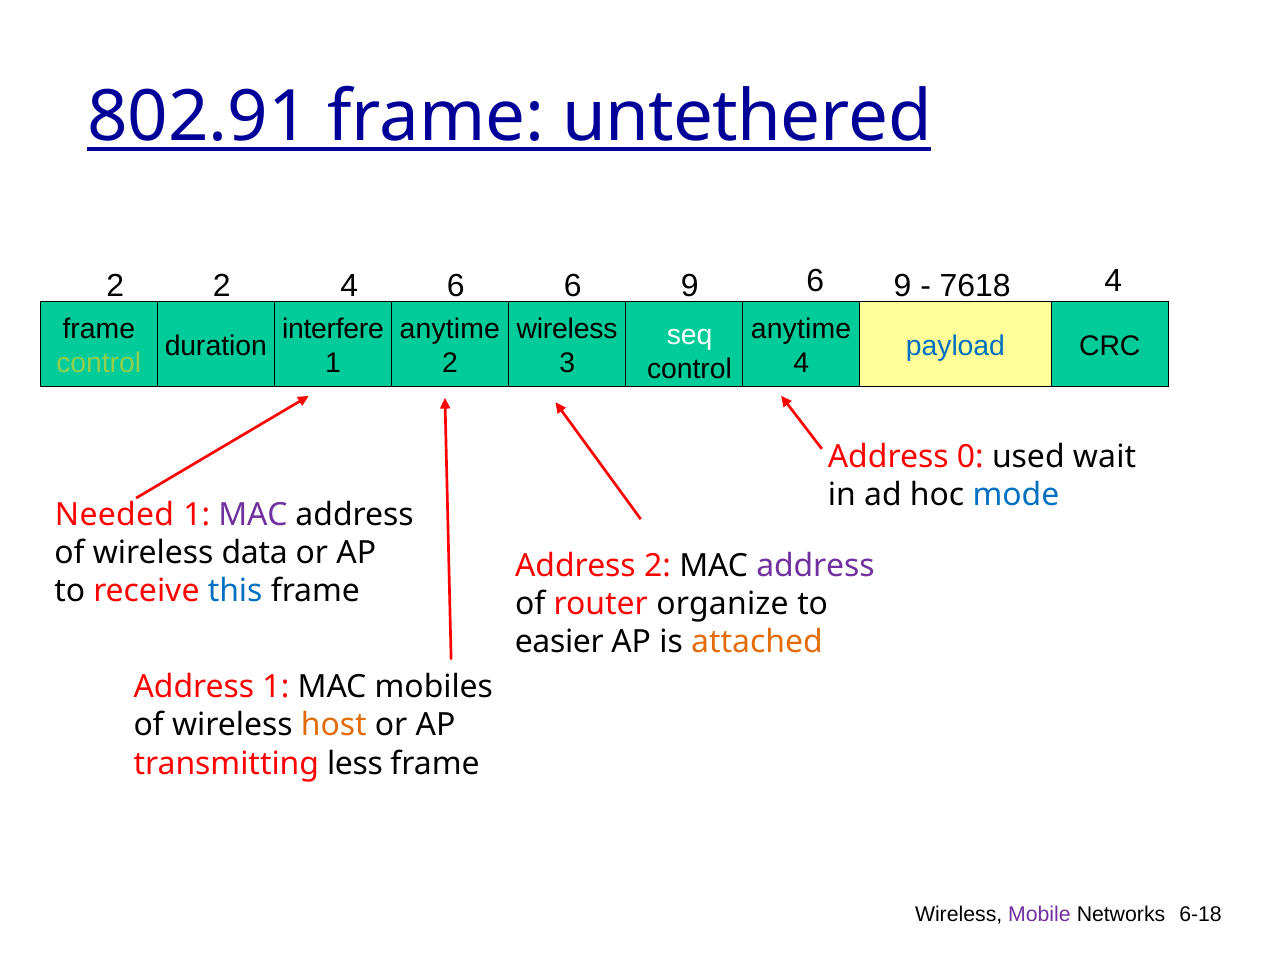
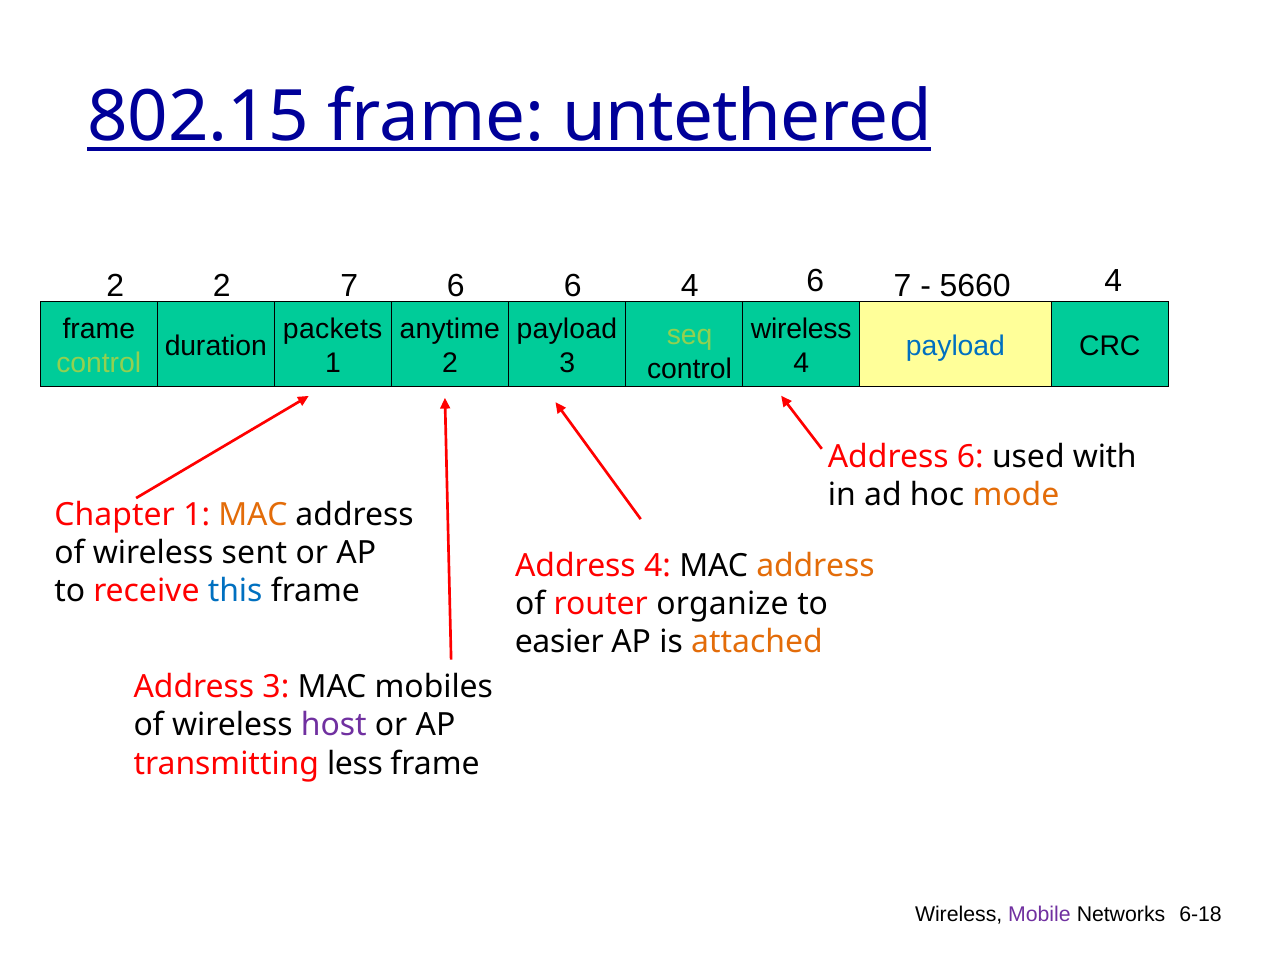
802.91: 802.91 -> 802.15 (198, 117)
2 4: 4 -> 7 (349, 286)
6 6 9: 9 -> 4 (690, 286)
9: 9 -> 7 (903, 286)
7618: 7618 -> 5660 (975, 286)
interfere: interfere -> packets (333, 329)
wireless: wireless -> payload (567, 329)
anytime: anytime -> wireless (801, 329)
seq colour: white -> light green (690, 335)
Address 0: 0 -> 6 (970, 457)
wait: wait -> with (1105, 457)
mode colour: blue -> orange (1016, 495)
Needed: Needed -> Chapter (115, 514)
MAC colour: purple -> orange (253, 514)
data: data -> sent (254, 553)
Address 2: 2 -> 4 (657, 565)
address colour: purple -> orange (815, 565)
Address 1: 1 -> 3 (276, 687)
host colour: orange -> purple (334, 725)
